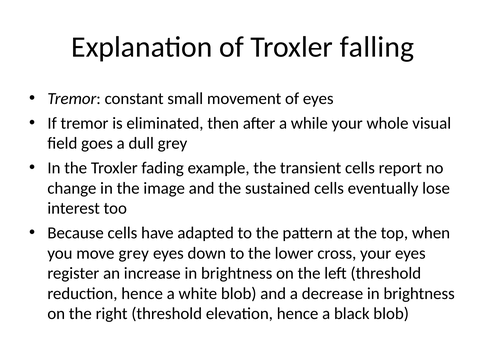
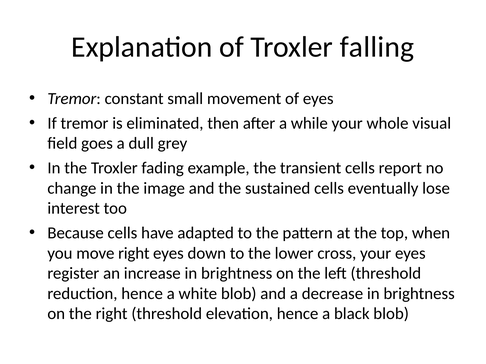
move grey: grey -> right (134, 253)
